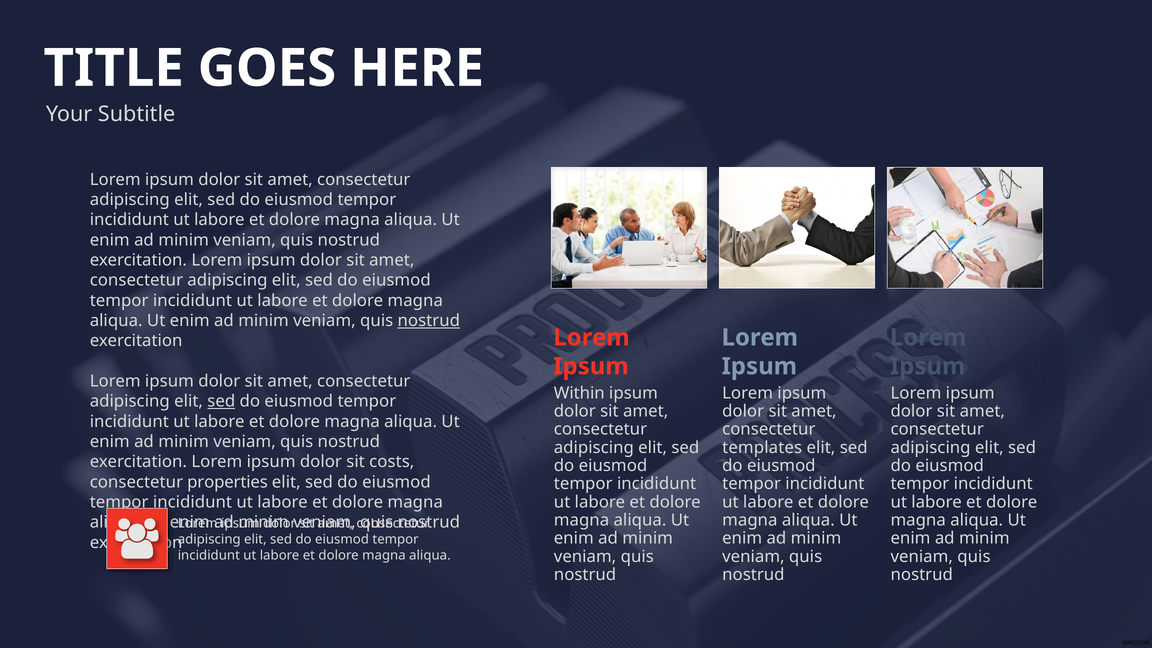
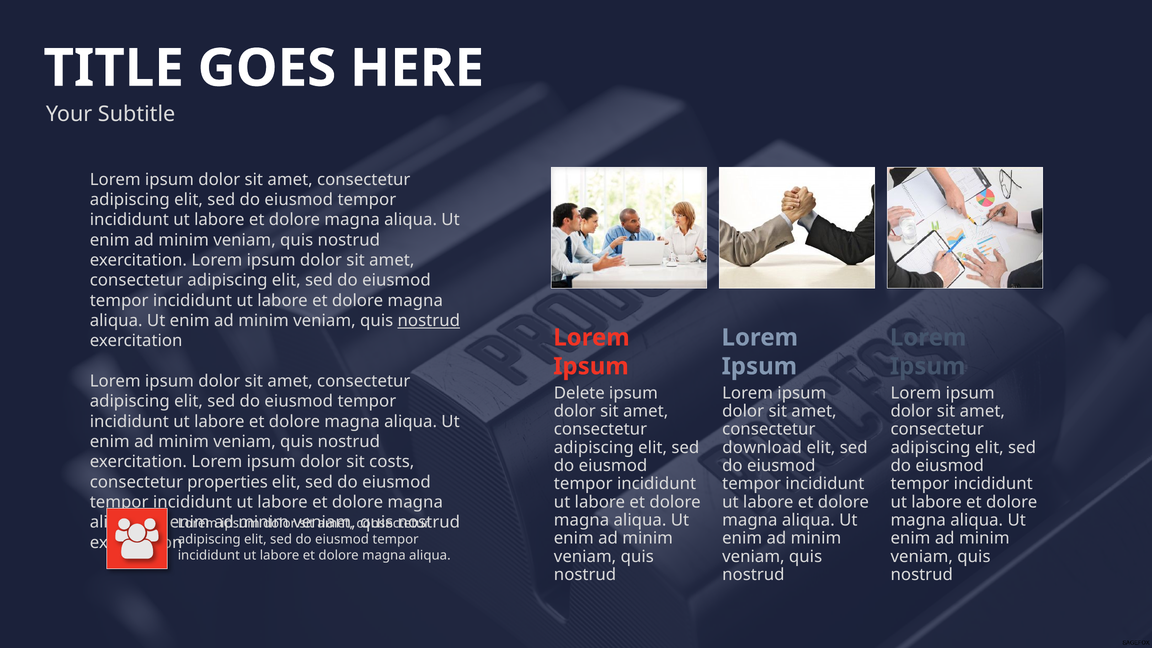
Within: Within -> Delete (579, 393)
sed underline: present -> none (221, 401)
templates: templates -> download (762, 448)
